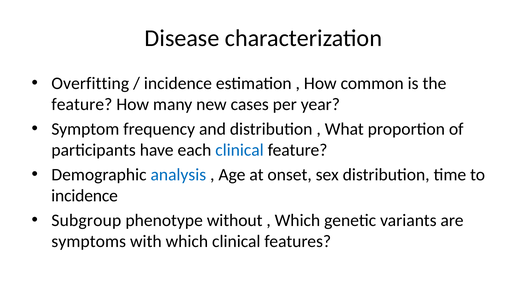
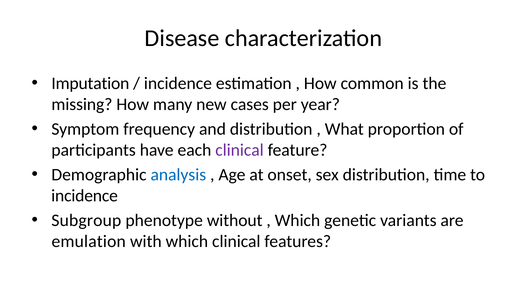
Overfitting: Overfitting -> Imputation (90, 84)
feature: feature -> missing (82, 105)
clinical colour: blue -> purple (239, 150)
symptoms: symptoms -> emulation (89, 242)
